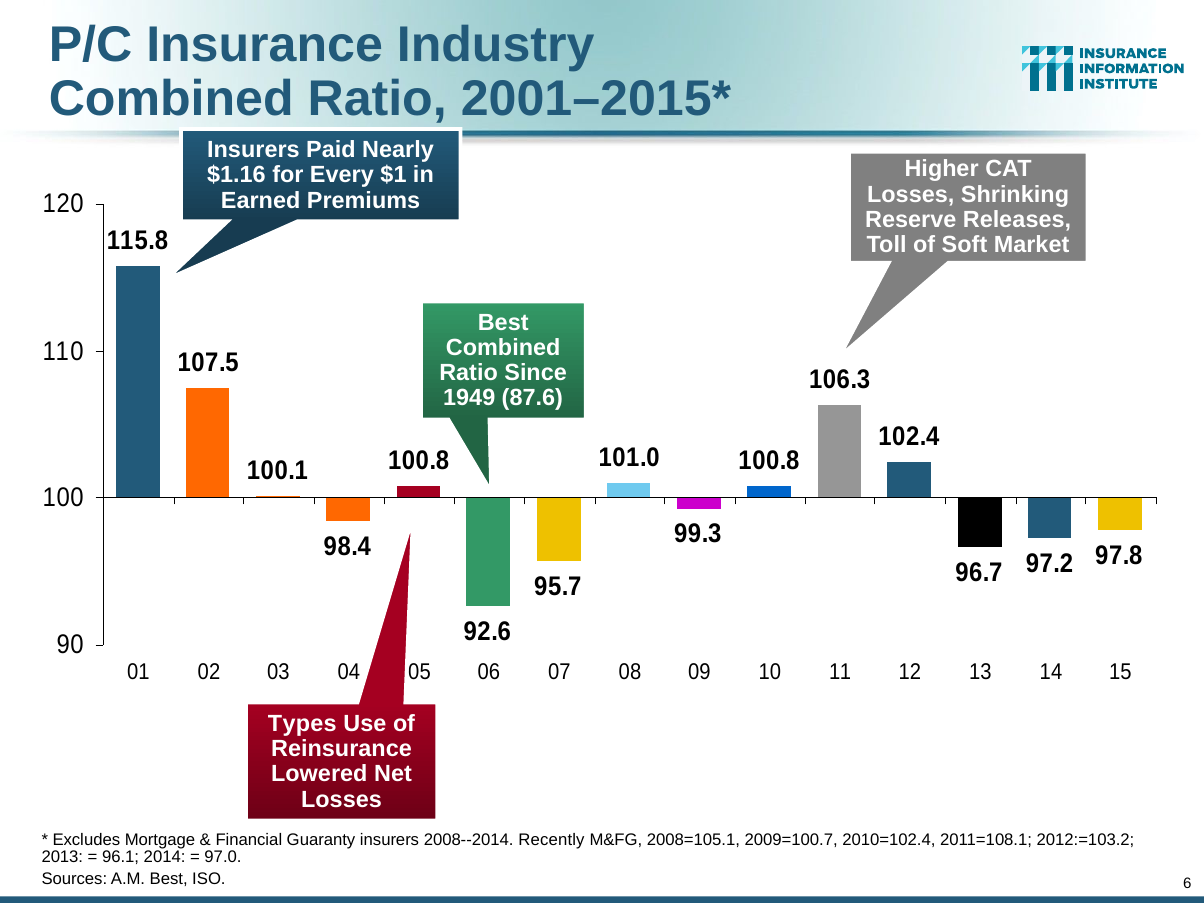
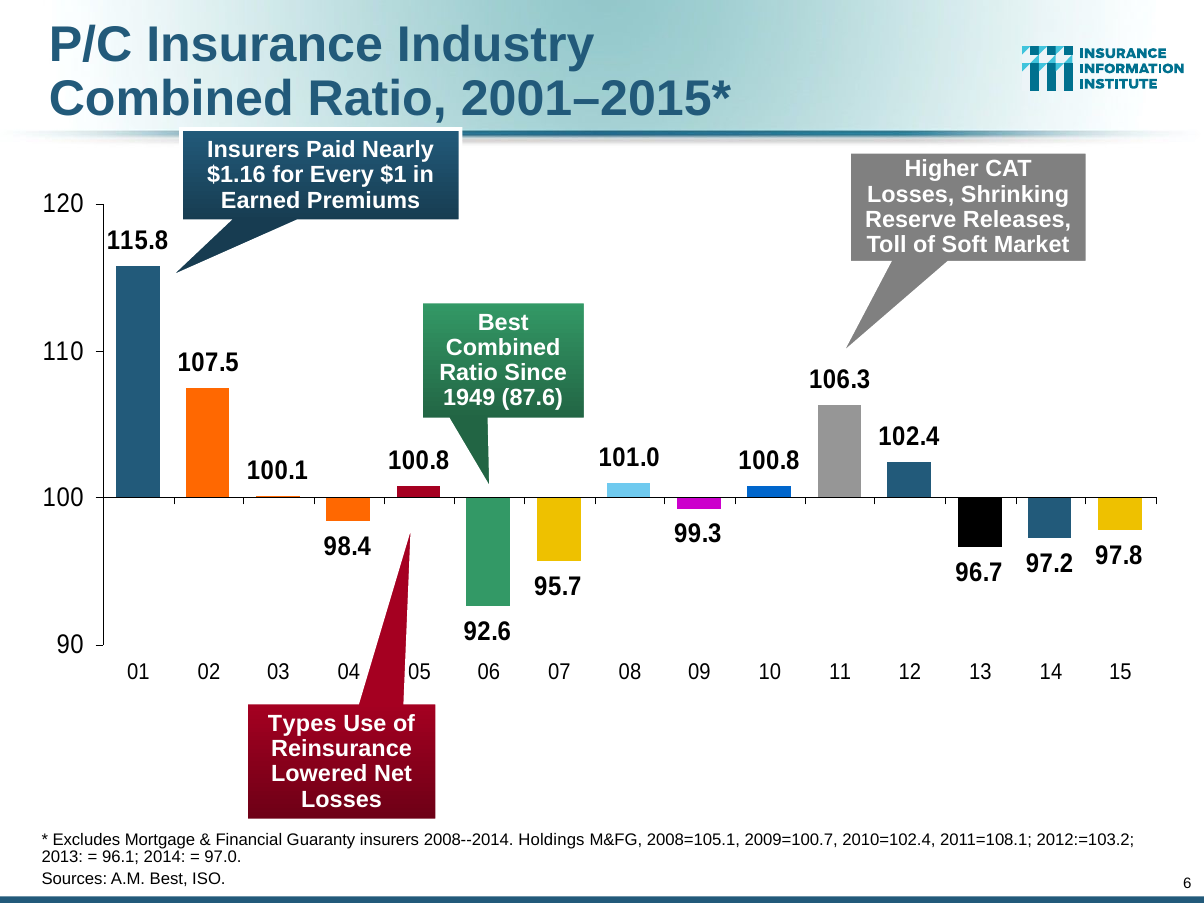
Recently: Recently -> Holdings (551, 840)
